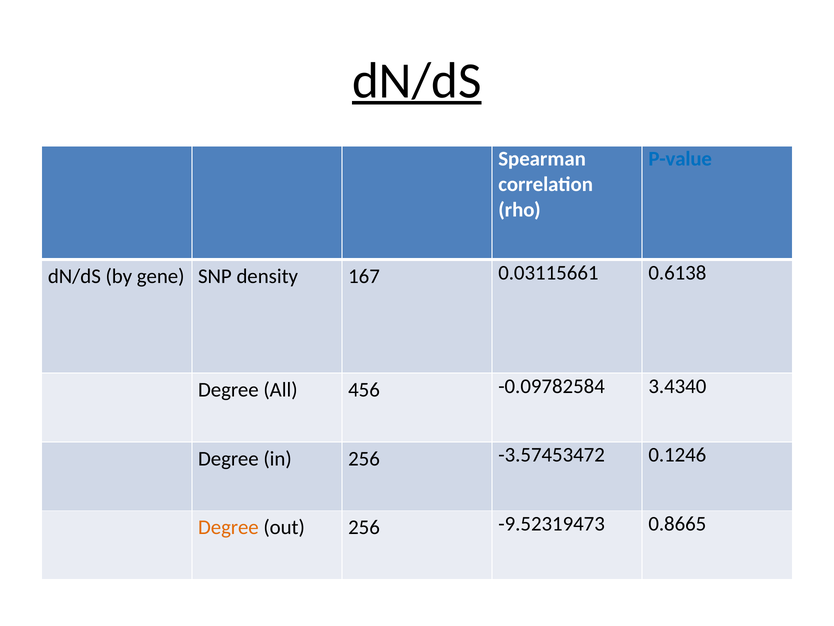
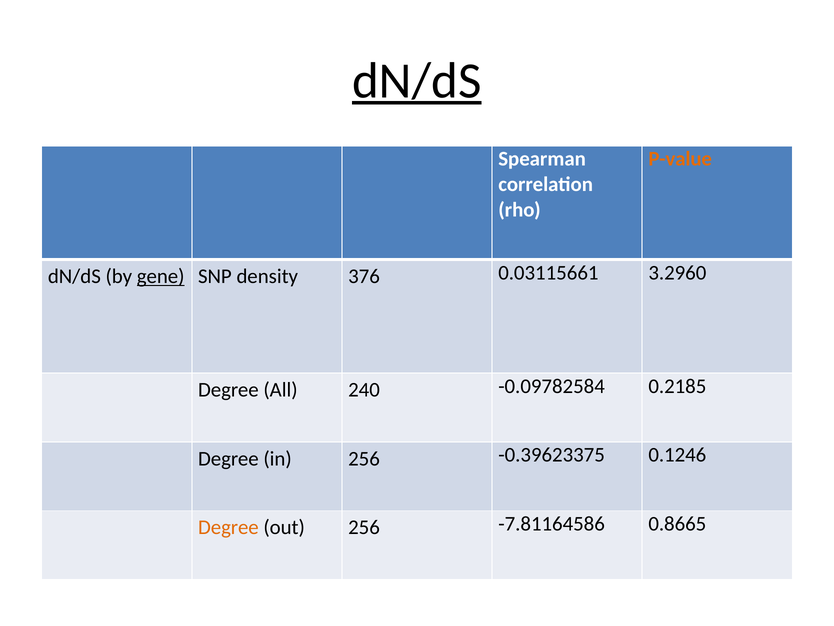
P-value colour: blue -> orange (680, 159)
gene underline: none -> present (161, 276)
167: 167 -> 376 (364, 276)
0.6138: 0.6138 -> 3.2960 (677, 272)
456: 456 -> 240 (364, 390)
3.4340: 3.4340 -> 0.2185 (677, 386)
-3.57453472: -3.57453472 -> -0.39623375 (552, 455)
-9.52319473: -9.52319473 -> -7.81164586 (552, 523)
